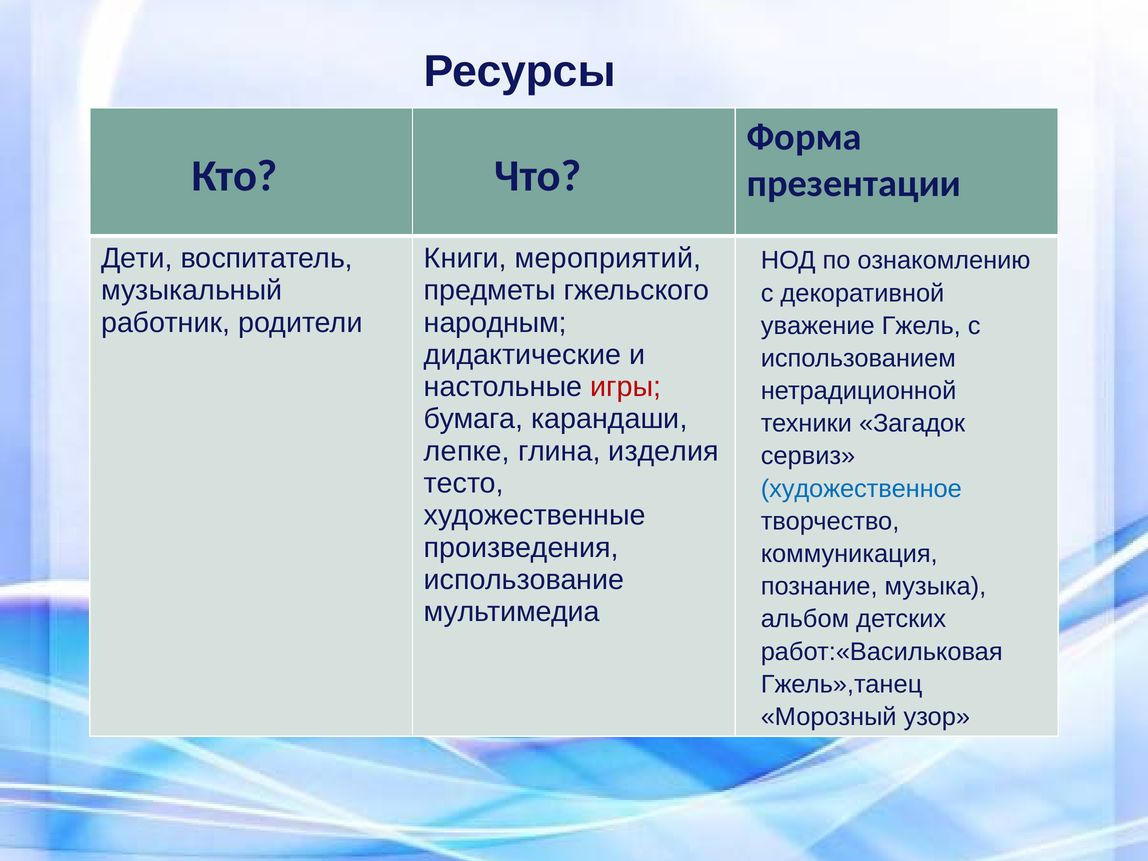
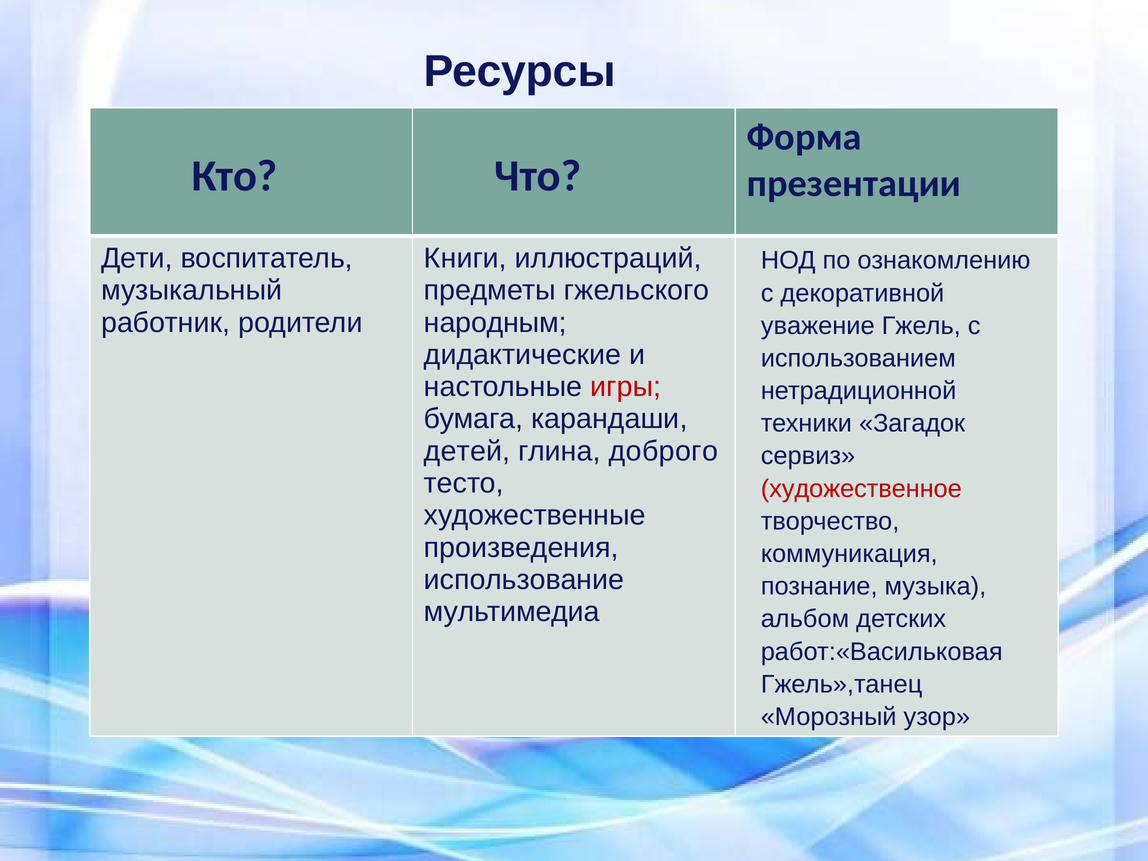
мероприятий: мероприятий -> иллюстраций (608, 258)
лепке: лепке -> детей (467, 451)
изделия: изделия -> доброго (664, 451)
художественное colour: blue -> red (861, 489)
